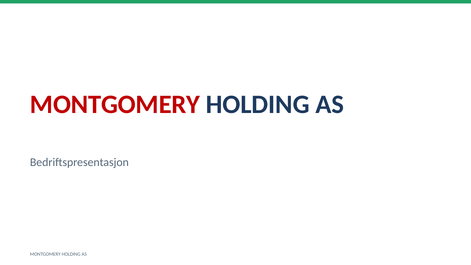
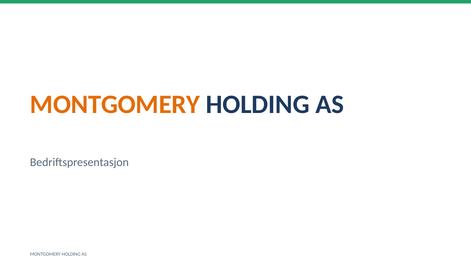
MONTGOMERY colour: red -> orange (115, 104)
